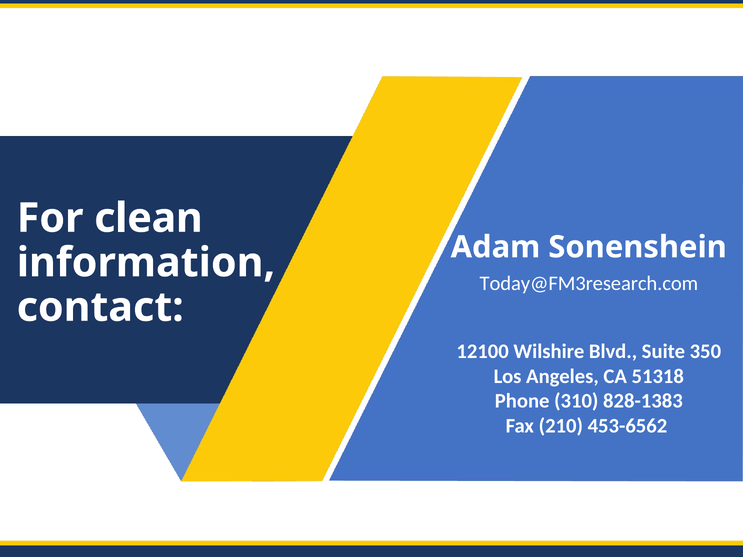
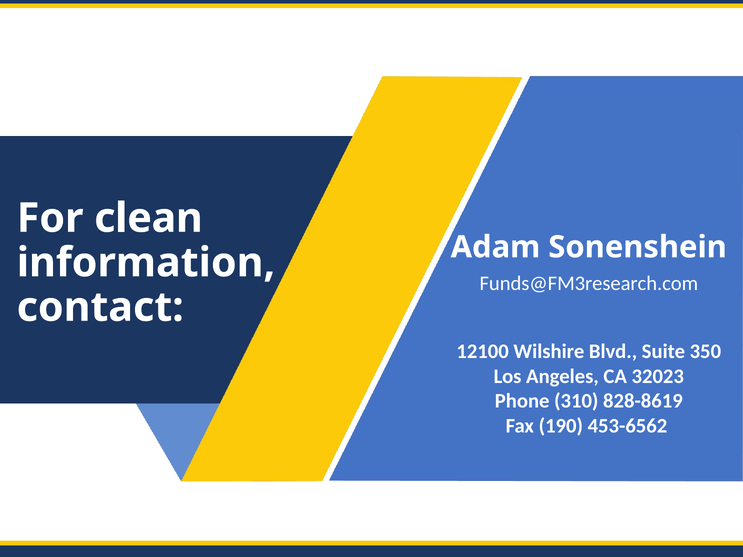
Today@FM3research.com: Today@FM3research.com -> Funds@FM3research.com (589, 283)
51318: 51318 -> 32023 (658, 377)
828-1383: 828-1383 -> 828-8619 (643, 401)
210: 210 -> 190 (561, 426)
